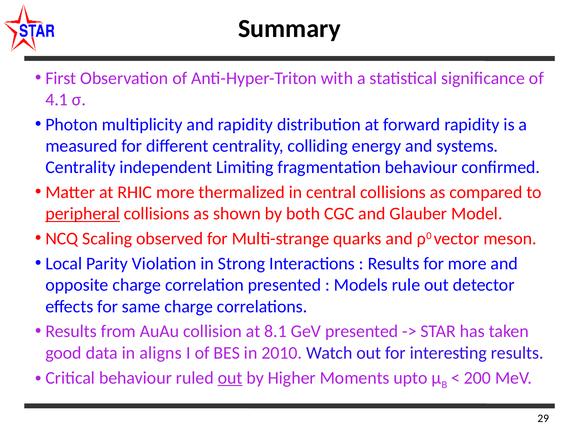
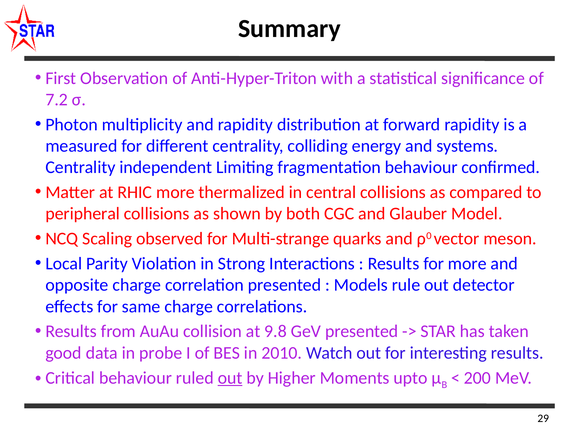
4.1: 4.1 -> 7.2 (57, 100)
peripheral underline: present -> none (83, 214)
8.1: 8.1 -> 9.8 (276, 331)
aligns: aligns -> probe (161, 353)
